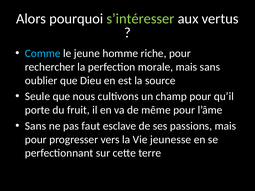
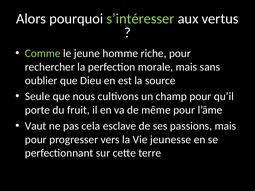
Comme colour: light blue -> light green (43, 53)
Sans: Sans -> Vaut (36, 126)
faut: faut -> cela (91, 126)
